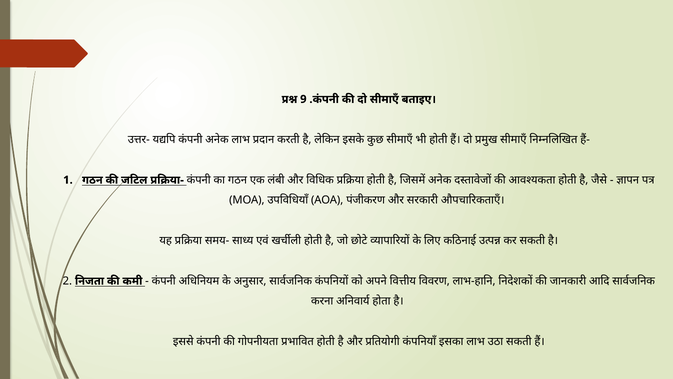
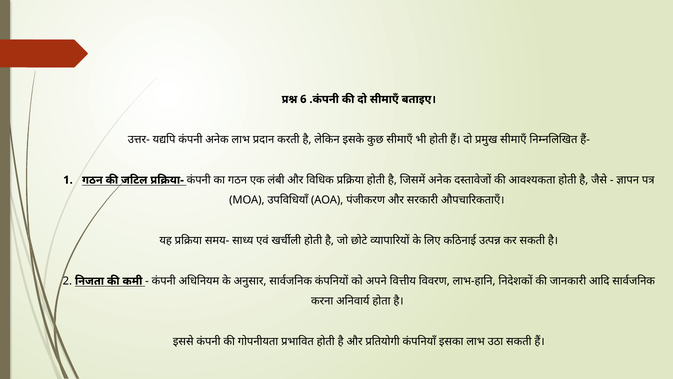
9: 9 -> 6 (303, 99)
